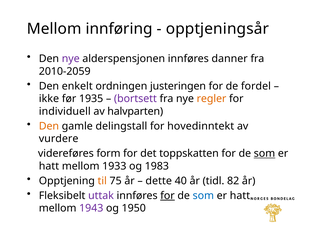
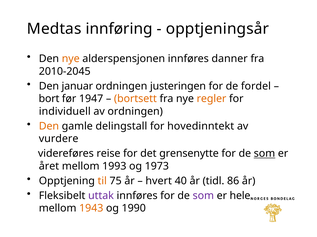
Mellom: Mellom -> Medtas (54, 29)
nye colour: purple -> orange (71, 59)
2010-2059: 2010-2059 -> 2010-2045 (65, 72)
enkelt: enkelt -> januar (77, 86)
ikke: ikke -> bort (49, 99)
1935: 1935 -> 1947 (91, 99)
bortsett colour: purple -> orange (135, 99)
av halvparten: halvparten -> ordningen (135, 112)
form: form -> reise (108, 154)
toppskatten: toppskatten -> grensenytte (189, 154)
hatt: hatt -> året (49, 167)
1933: 1933 -> 1993 (114, 167)
1983: 1983 -> 1973 (157, 167)
dette: dette -> hvert (159, 181)
82: 82 -> 86 (233, 181)
for underline: present -> none (167, 196)
som colour: blue -> purple (203, 196)
hatt: hatt -> hele (240, 196)
1943 colour: purple -> orange (91, 209)
1950: 1950 -> 1990 (134, 209)
